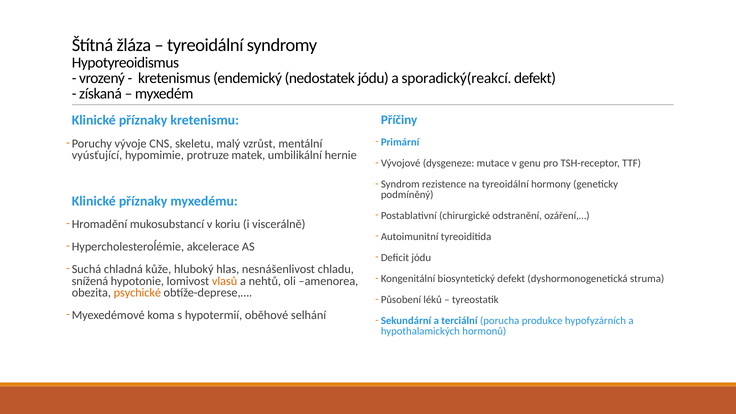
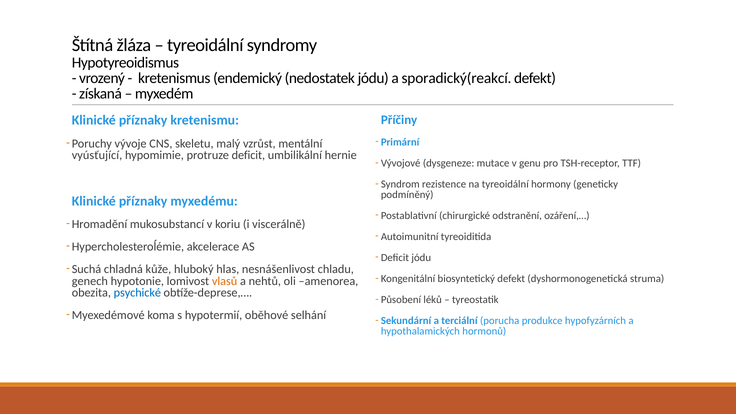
protruze matek: matek -> deficit (248, 155)
snížená: snížená -> genech (90, 281)
psychické colour: orange -> blue (137, 293)
